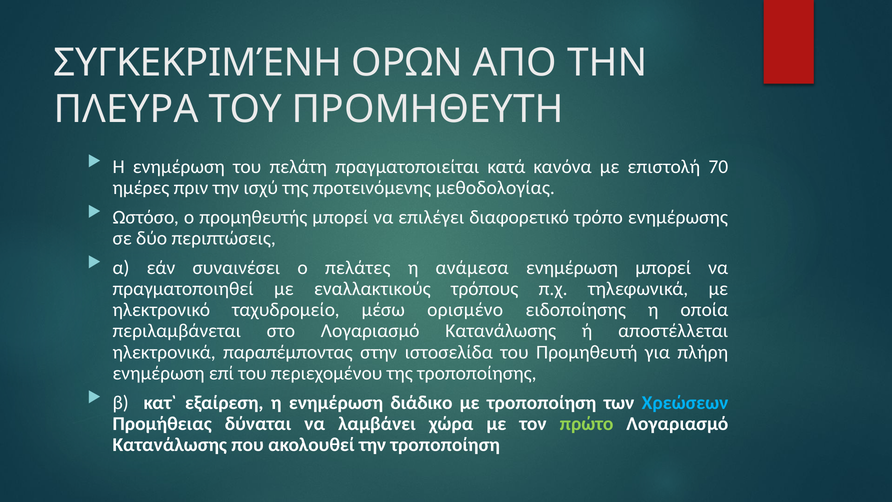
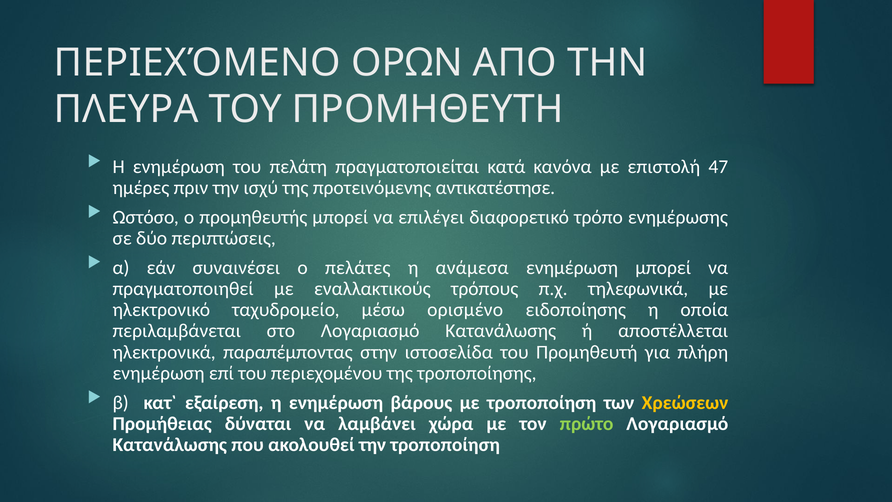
ΣΥΓΚΕΚΡΙΜΈΝΗ: ΣΥΓΚΕΚΡΙΜΈΝΗ -> ΠΕΡΙΕΧΌΜΕΝΟ (197, 63)
70: 70 -> 47 (718, 167)
μεθοδολογίας: μεθοδολογίας -> αντικατέστησε (495, 188)
διάδικο: διάδικο -> βάρους (421, 402)
Χρεώσεων colour: light blue -> yellow (685, 402)
